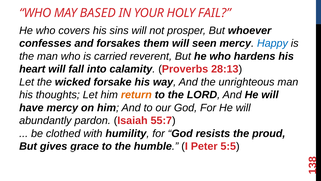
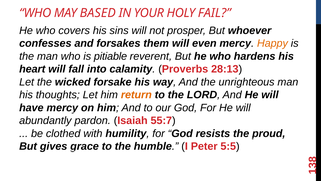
seen: seen -> even (204, 43)
Happy colour: blue -> orange (272, 43)
carried: carried -> pitiable (110, 56)
